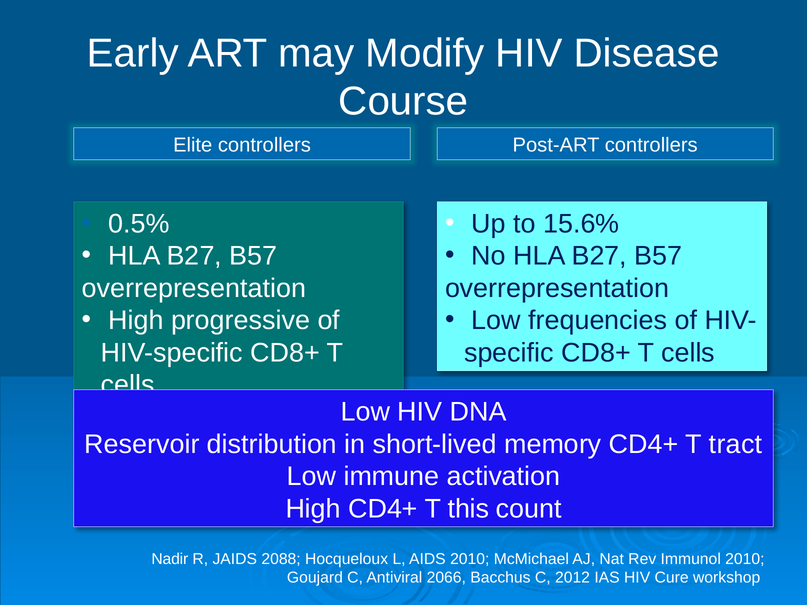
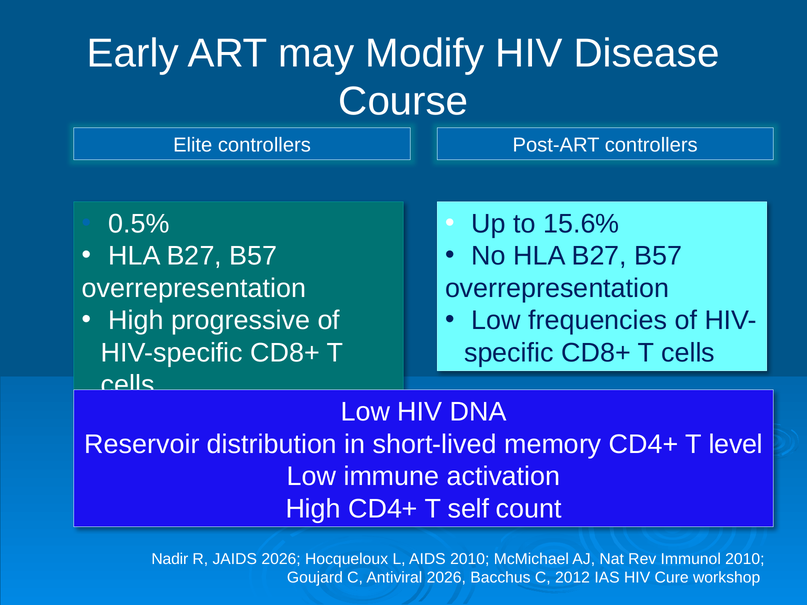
tract: tract -> level (736, 444)
this: this -> self (468, 509)
JAIDS 2088: 2088 -> 2026 (281, 559)
Antiviral 2066: 2066 -> 2026 (446, 578)
